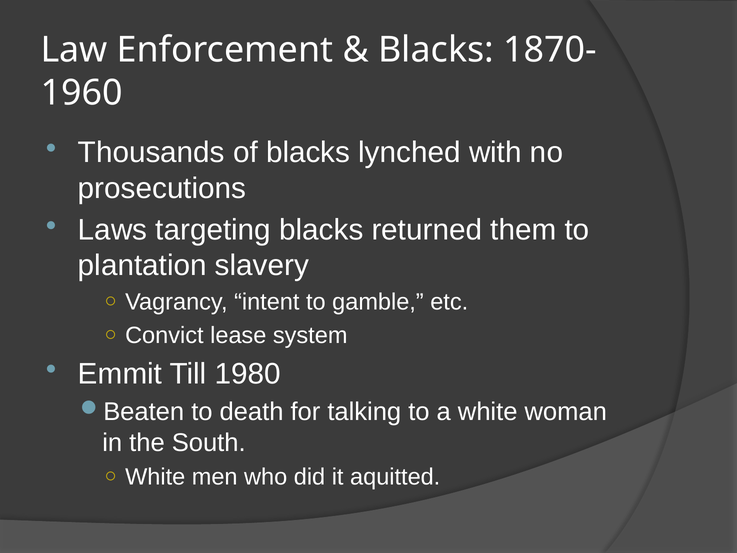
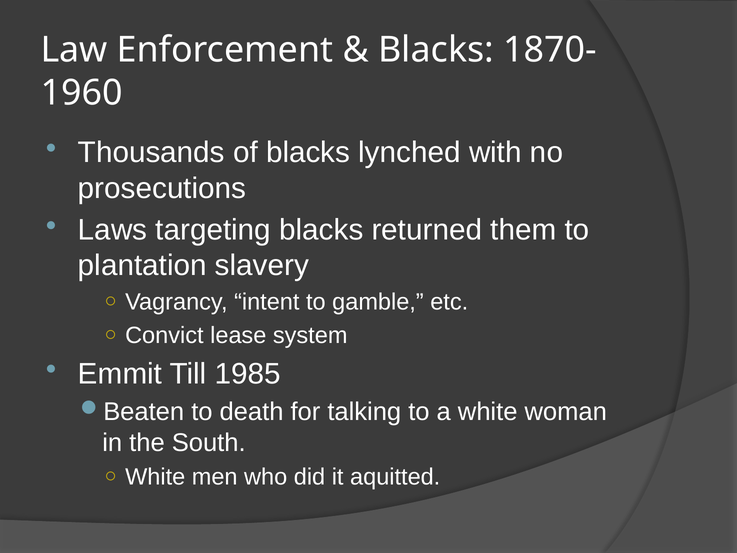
1980: 1980 -> 1985 (248, 374)
